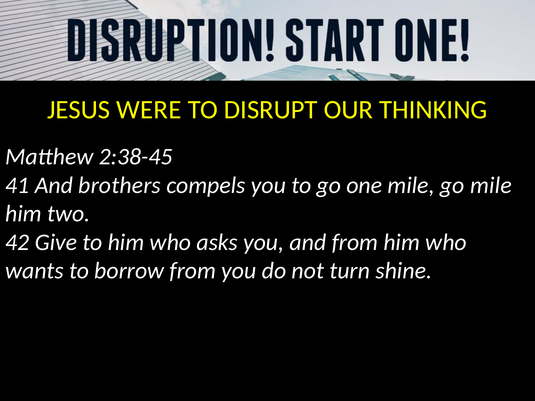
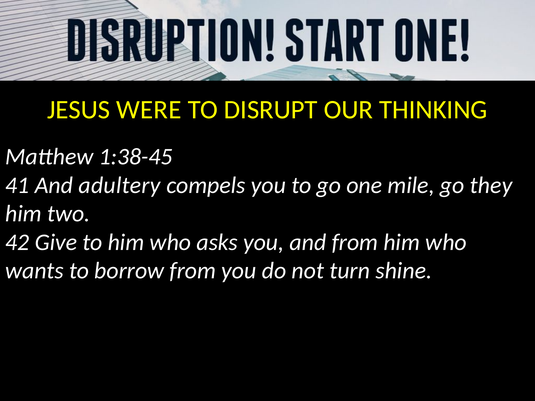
2:38-45: 2:38-45 -> 1:38-45 (136, 157)
brothers: brothers -> adultery (120, 185)
go mile: mile -> they (491, 185)
